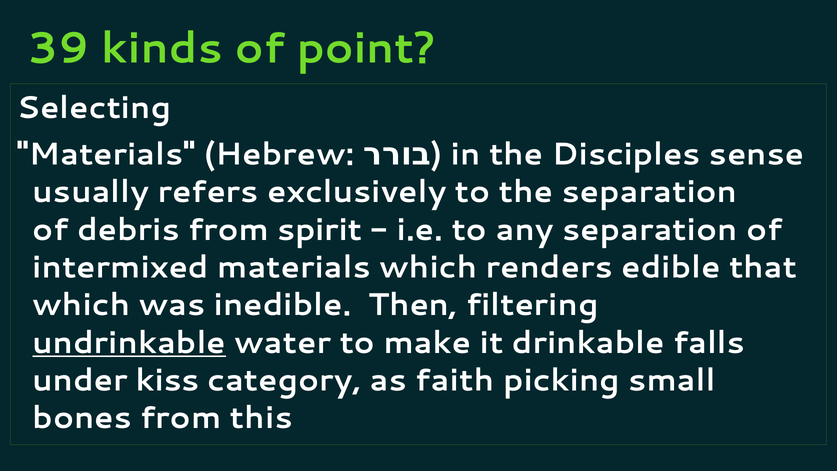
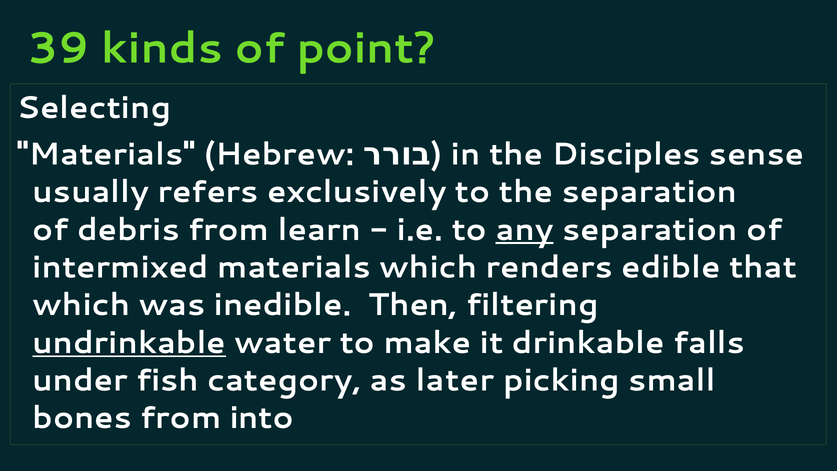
spirit: spirit -> learn (319, 230)
any underline: none -> present (525, 230)
kiss: kiss -> fish (168, 380)
faith: faith -> later (455, 380)
this: this -> into (262, 418)
